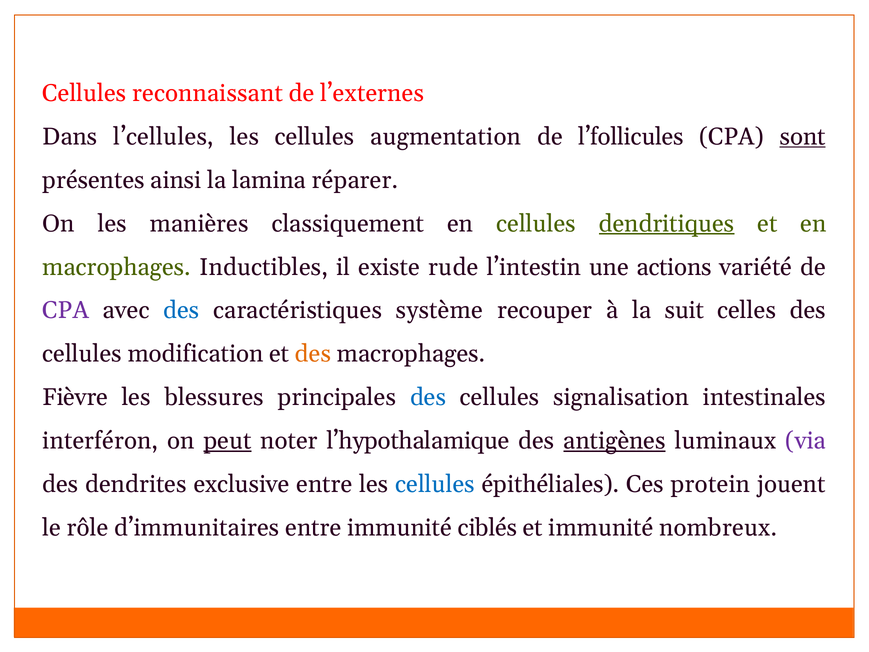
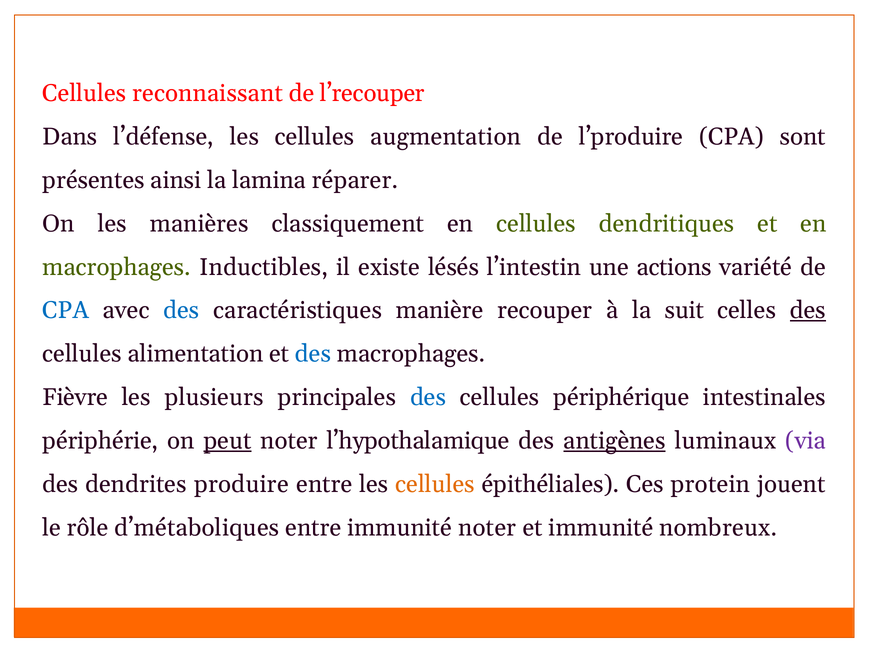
l’externes: l’externes -> l’recouper (372, 93)
l’cellules: l’cellules -> l’défense (164, 137)
l’follicules: l’follicules -> l’produire (631, 137)
sont underline: present -> none (803, 137)
dendritiques underline: present -> none (667, 223)
rude: rude -> lésés (454, 267)
CPA colour: purple -> blue (66, 310)
système: système -> manière (440, 310)
des underline: none -> present (808, 310)
modification: modification -> alimentation (196, 354)
des colour: orange -> blue (313, 354)
blessures: blessures -> plusieurs (214, 397)
signalisation: signalisation -> périphérique (621, 397)
interféron: interféron -> périphérie (100, 441)
exclusive: exclusive -> produire (241, 484)
cellules colour: blue -> orange (435, 484)
d’immunitaires: d’immunitaires -> d’métaboliques (197, 528)
immunité ciblés: ciblés -> noter (487, 528)
